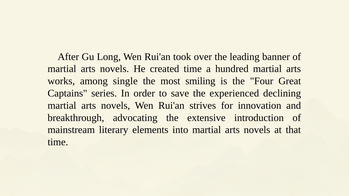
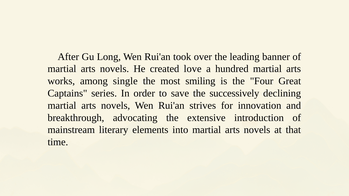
created time: time -> love (193, 69)
experienced: experienced -> successively (234, 93)
